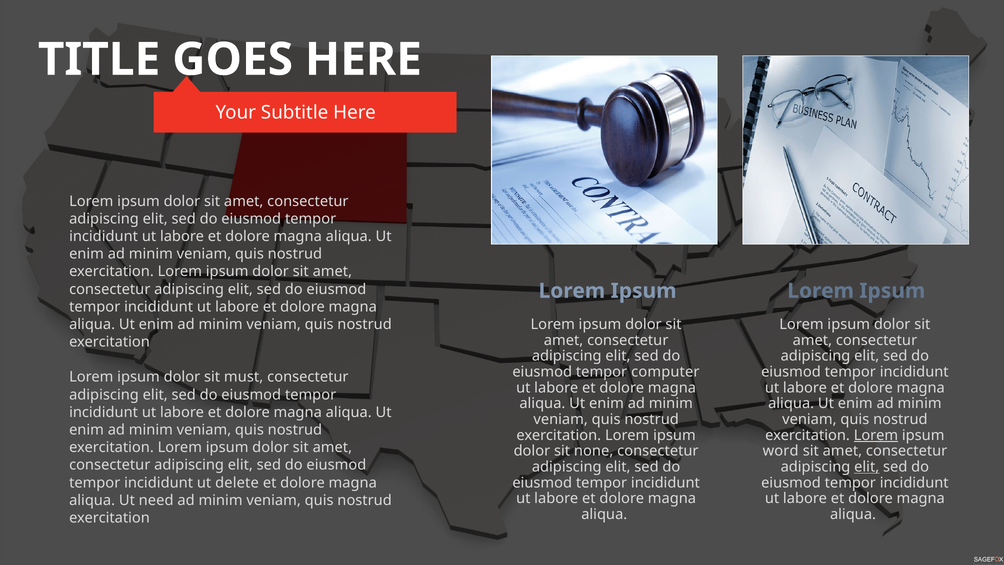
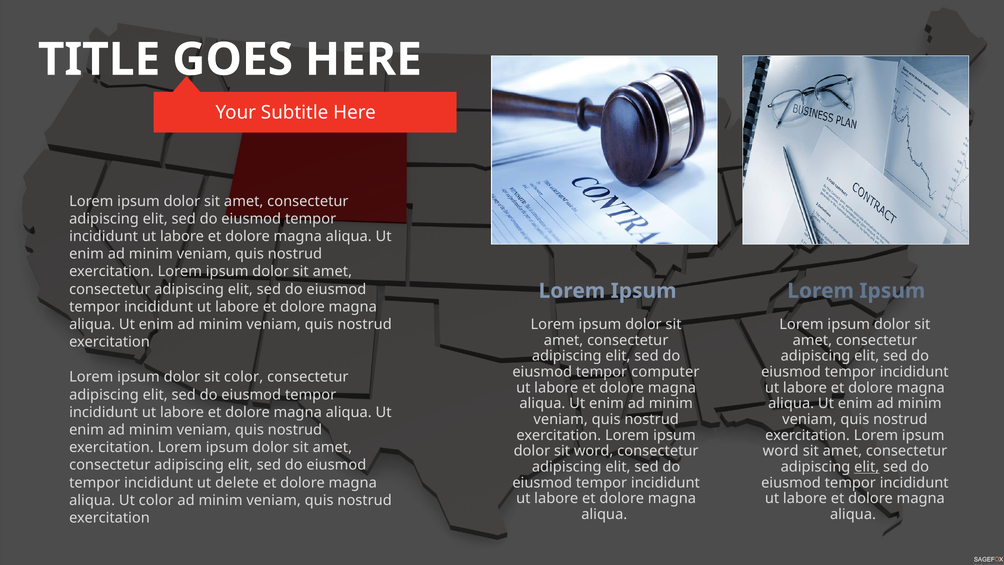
sit must: must -> color (244, 377)
Lorem underline: present -> none (876, 435)
sit none: none -> word (594, 451)
Ut need: need -> color (156, 500)
